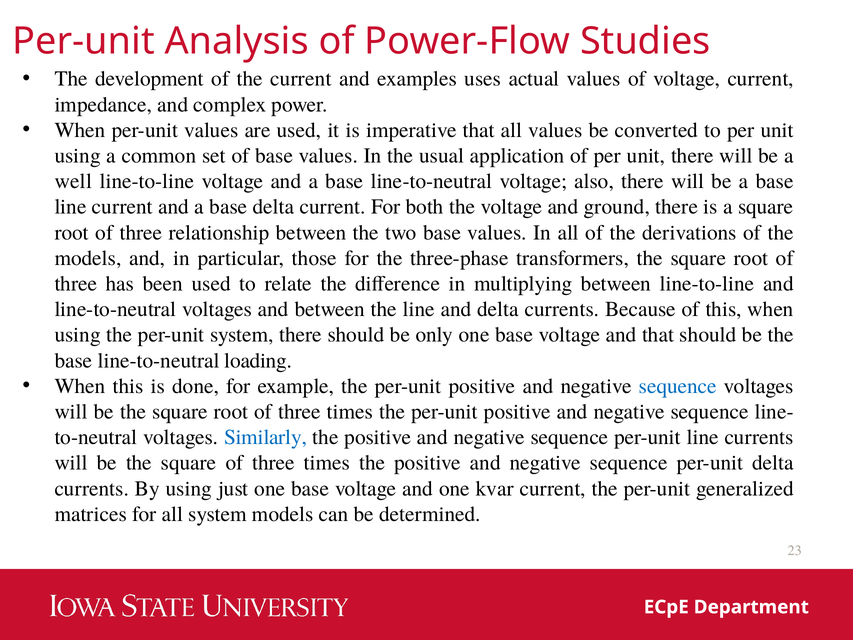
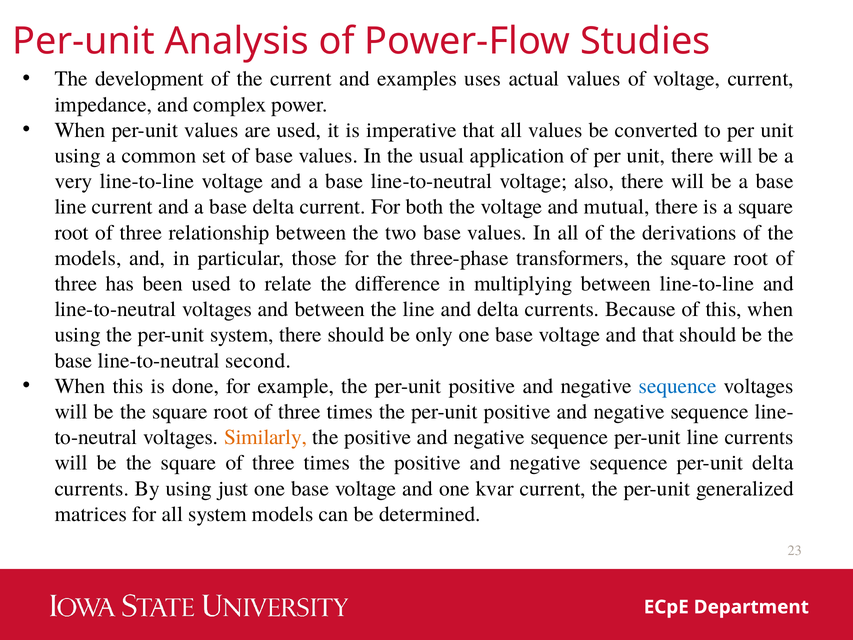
well: well -> very (73, 181)
ground: ground -> mutual (617, 207)
loading: loading -> second (258, 360)
Similarly colour: blue -> orange (265, 437)
